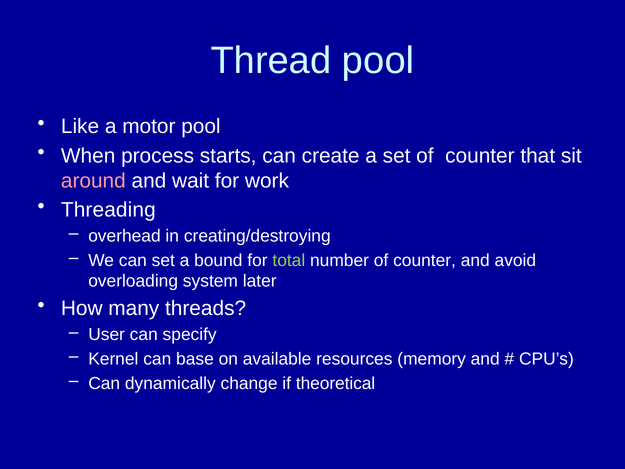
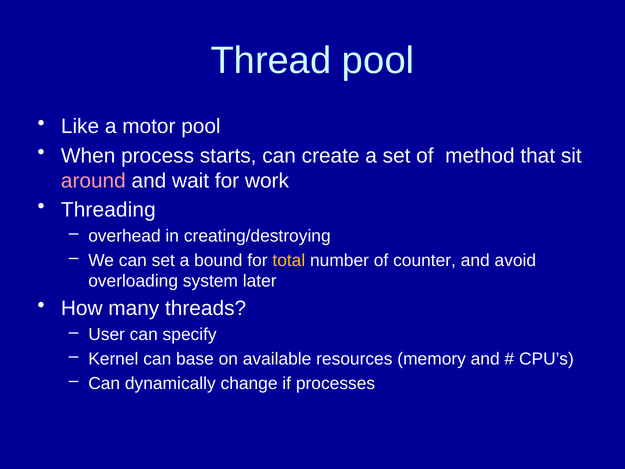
set of counter: counter -> method (480, 156)
total colour: light green -> yellow (289, 260)
theoretical: theoretical -> processes (336, 383)
